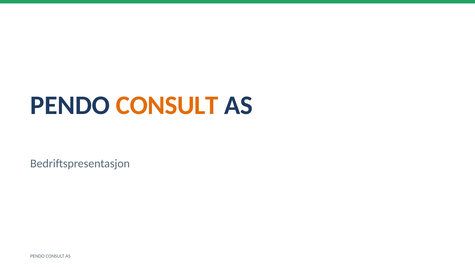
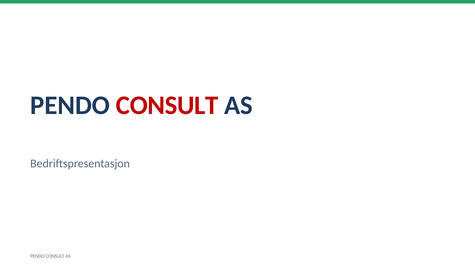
CONSULT colour: orange -> red (167, 105)
